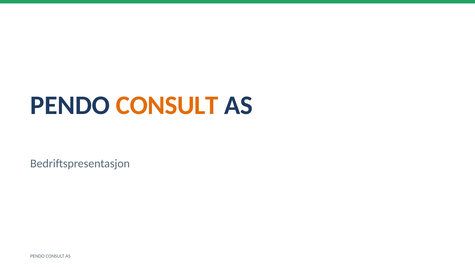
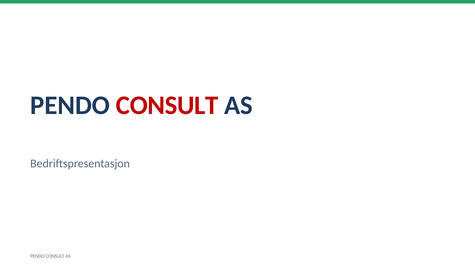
CONSULT colour: orange -> red (167, 105)
